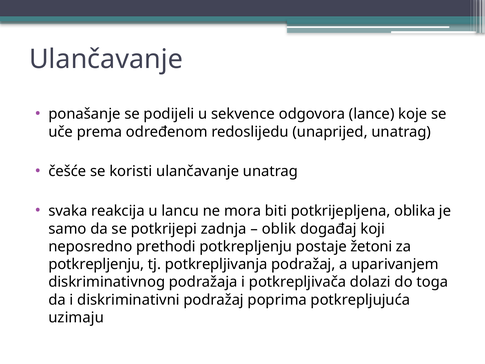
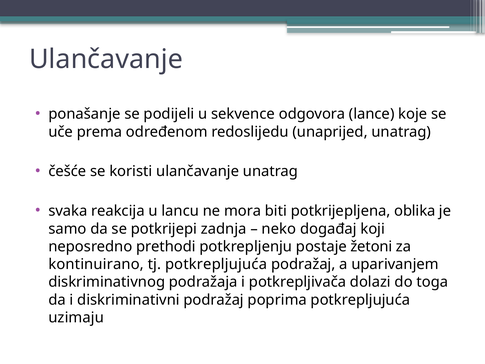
oblik: oblik -> neko (279, 229)
potkrepljenju: potkrepljenju -> kontinuirano (96, 264)
tj potkrepljivanja: potkrepljivanja -> potkrepljujuća (216, 264)
